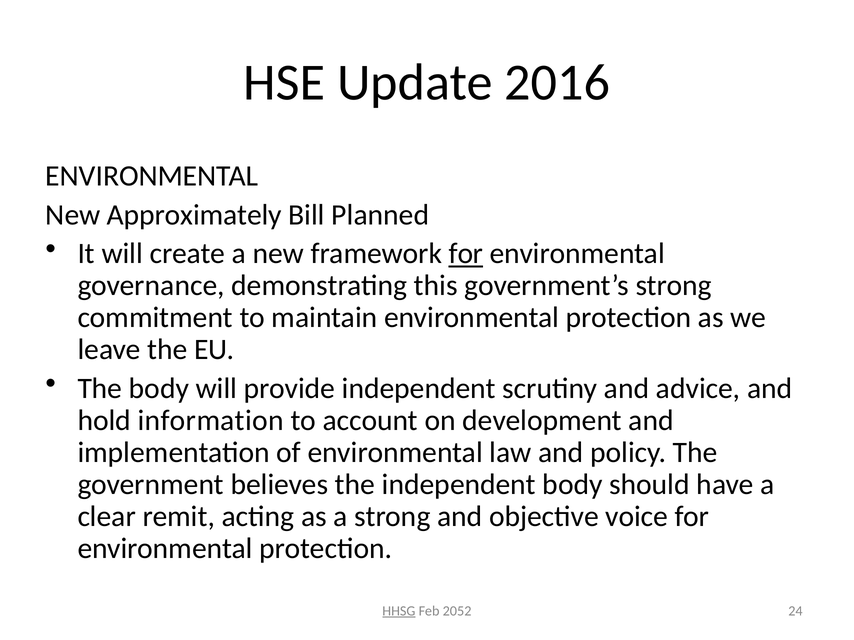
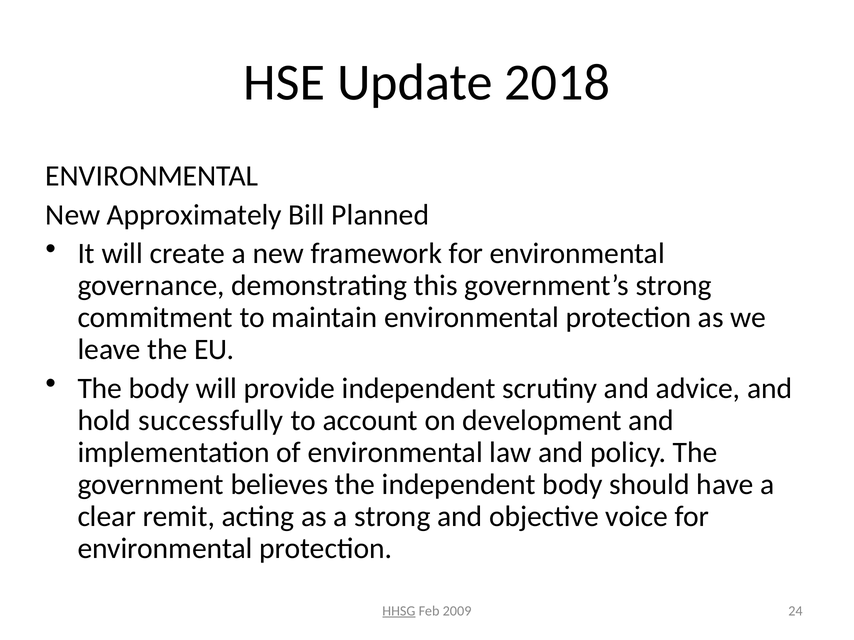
2016: 2016 -> 2018 (557, 83)
for underline: present -> none (466, 254)
information: information -> successfully (211, 421)
2052: 2052 -> 2009 (457, 612)
